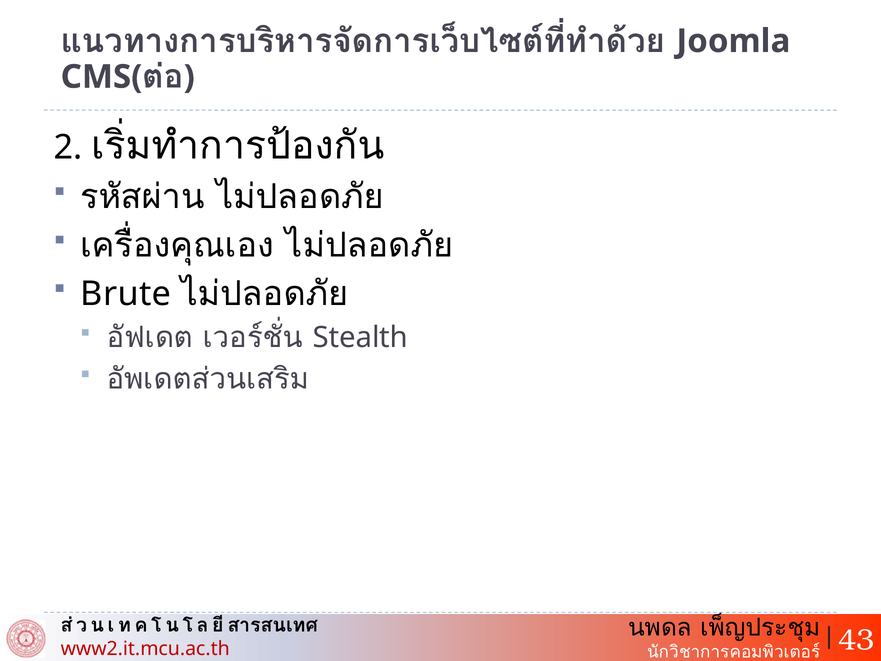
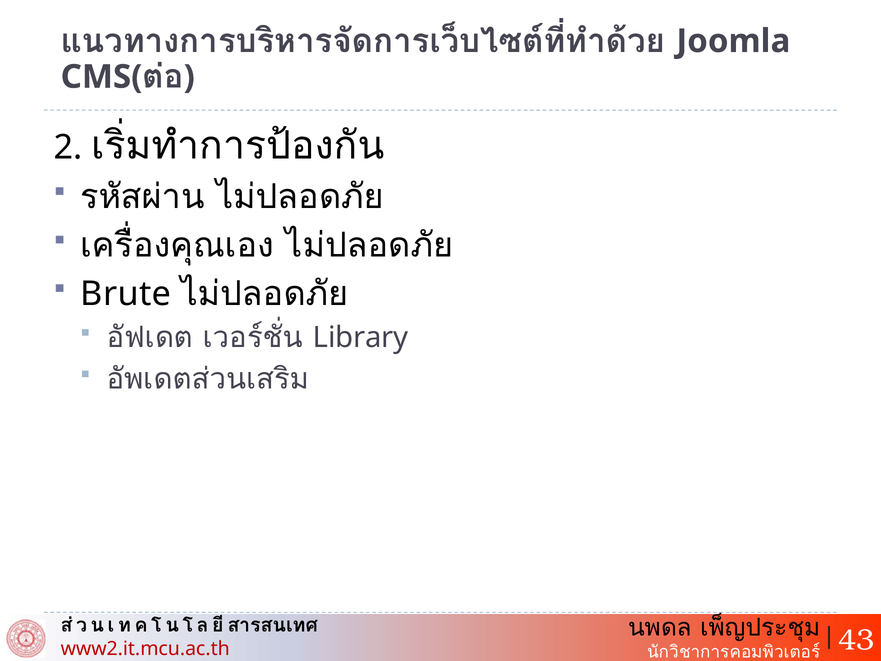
Stealth: Stealth -> Library (361, 338)
